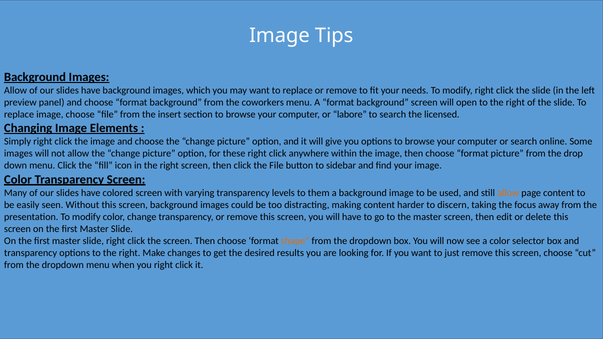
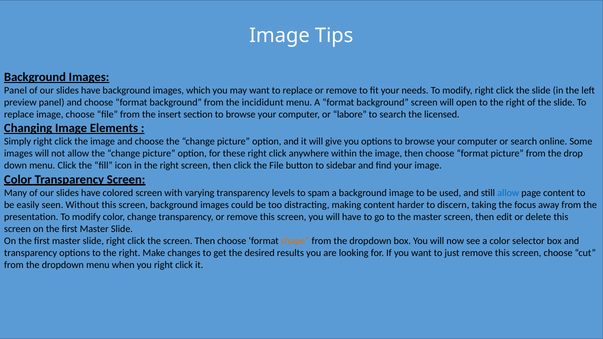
Allow: Allow -> Panel (16, 90)
coworkers: coworkers -> incididunt (263, 102)
them: them -> spam (319, 193)
allow colour: orange -> blue (508, 193)
